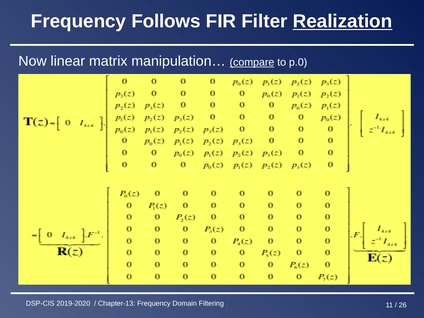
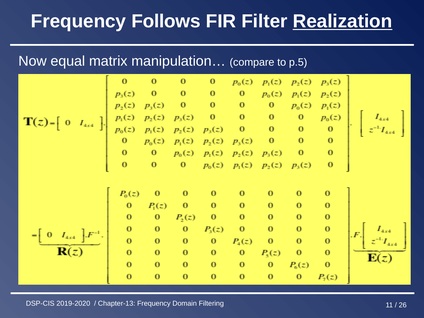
linear: linear -> equal (68, 61)
compare underline: present -> none (252, 62)
p.0: p.0 -> p.5 (298, 62)
